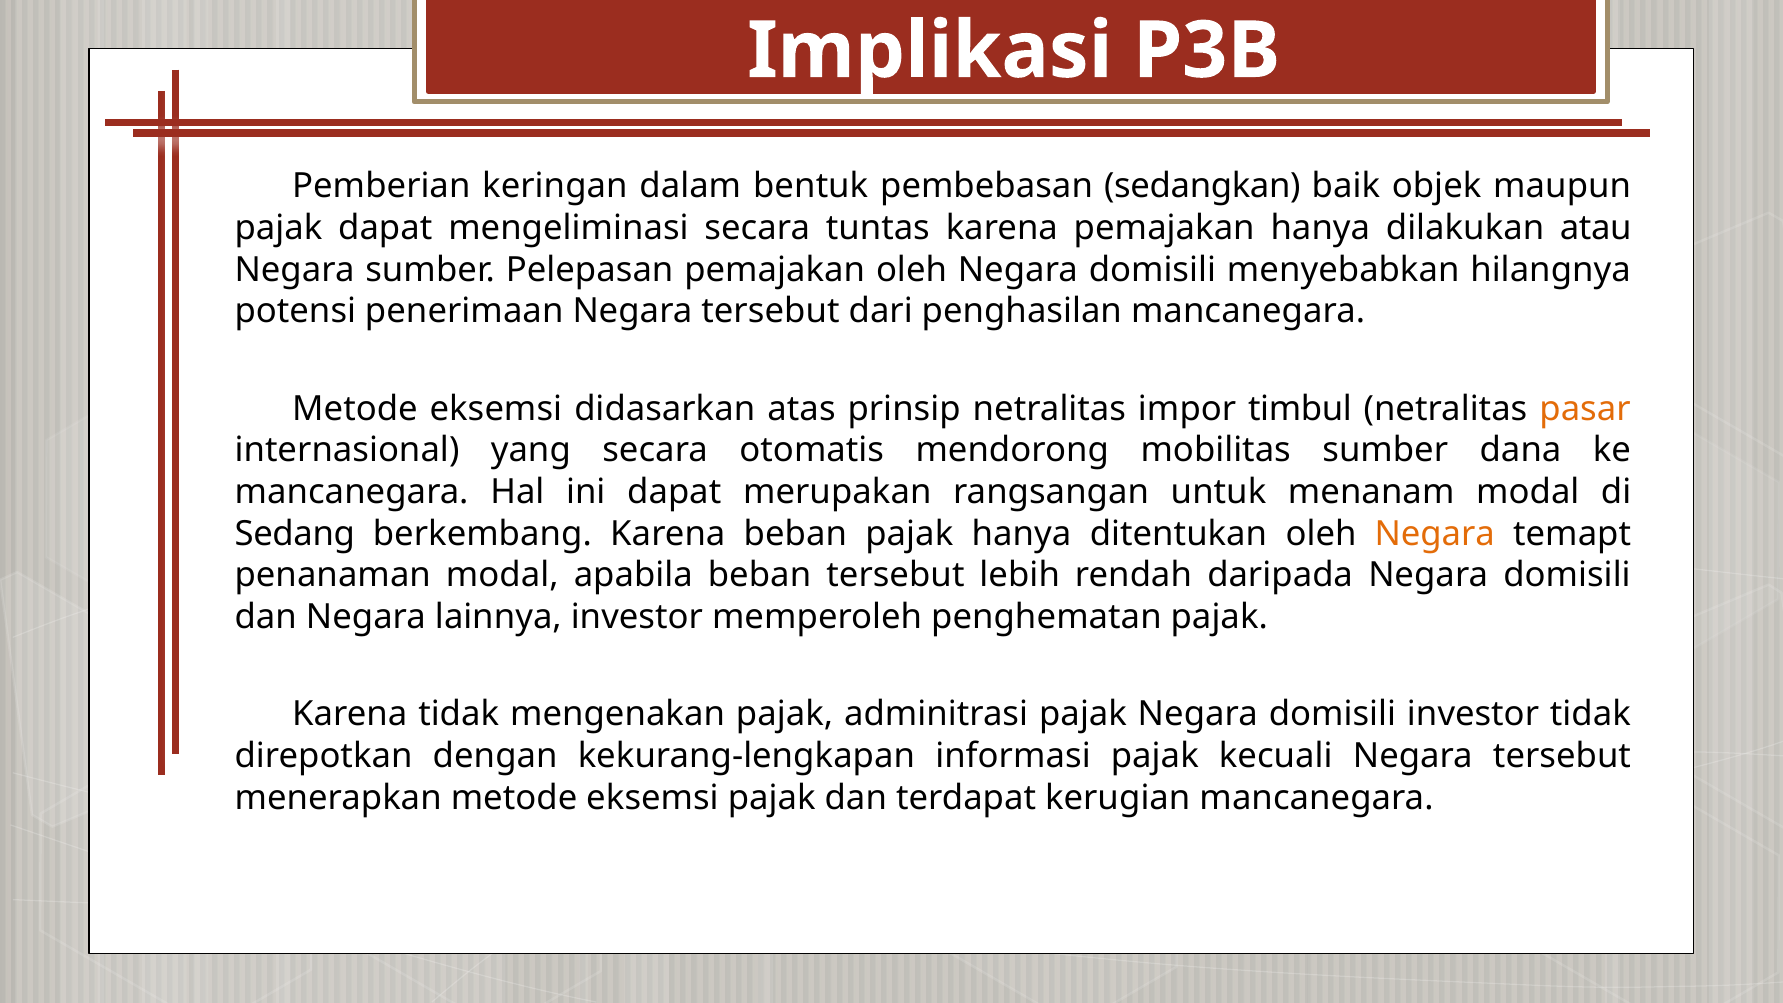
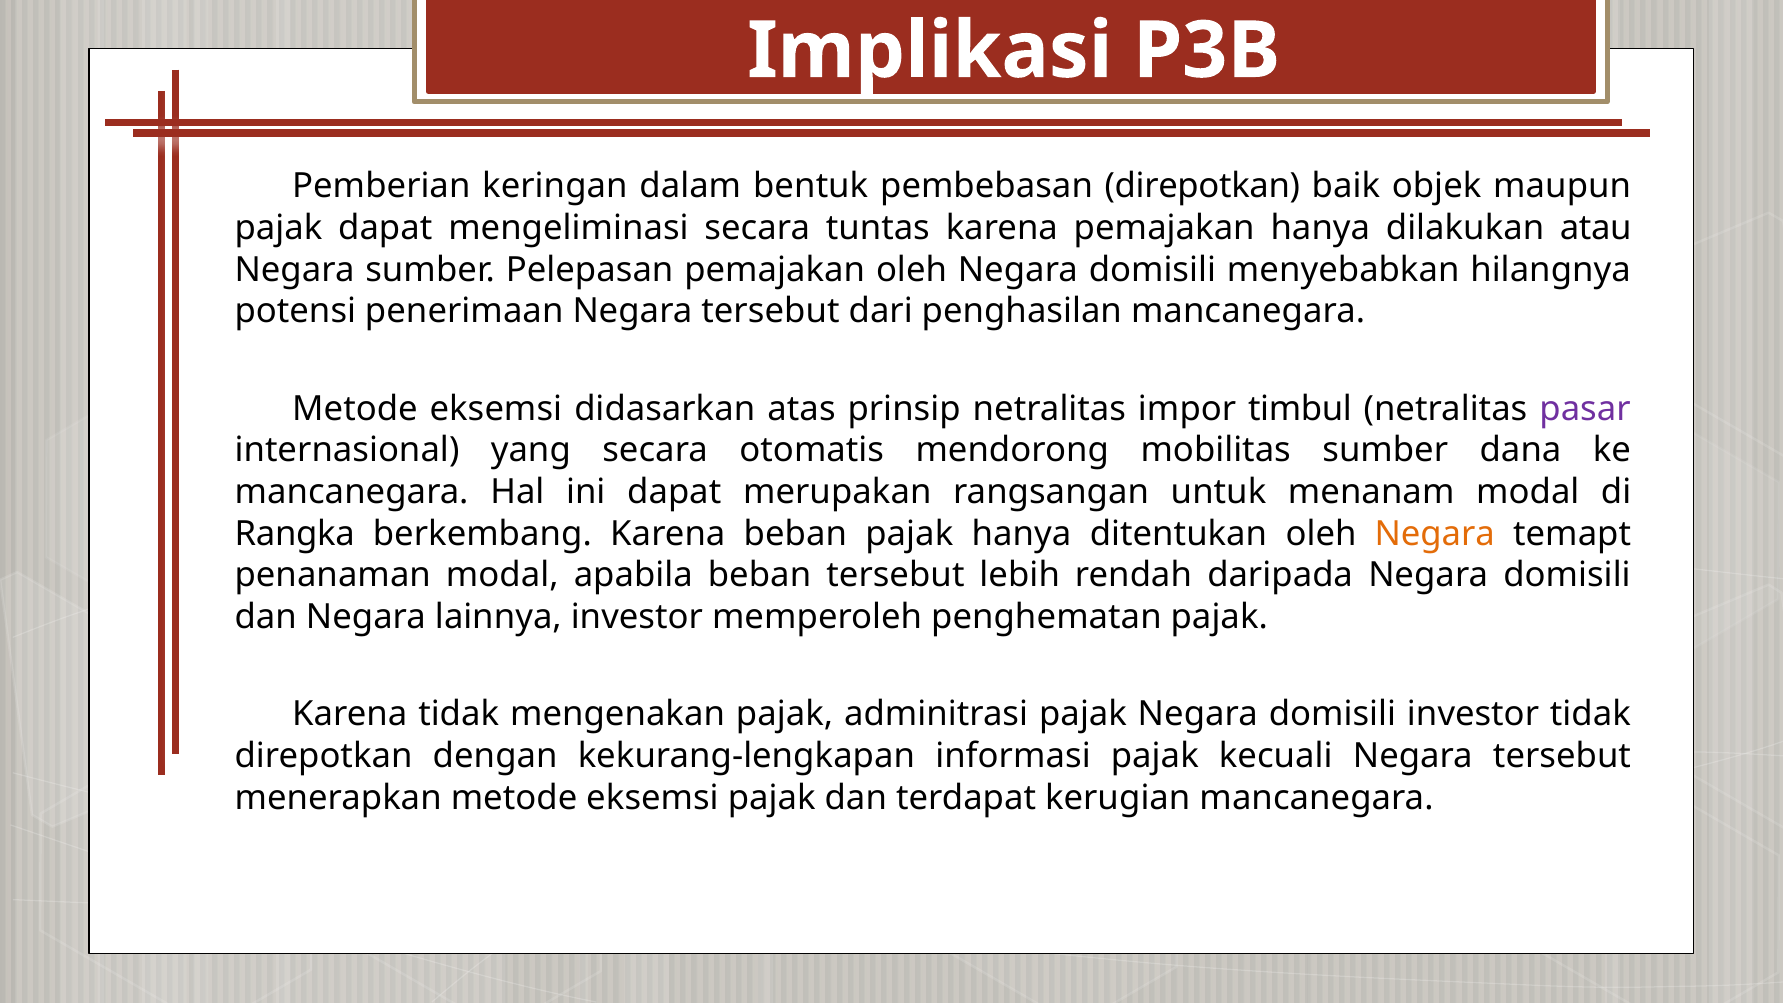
pembebasan sedangkan: sedangkan -> direpotkan (1202, 186)
pasar colour: orange -> purple (1585, 409)
Sedang: Sedang -> Rangka (295, 534)
